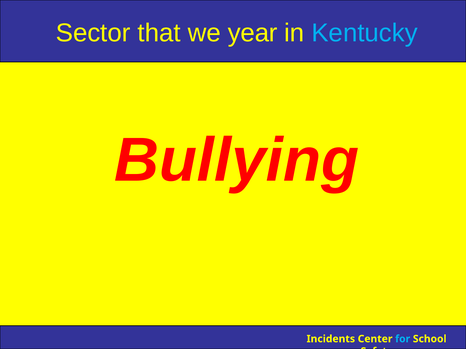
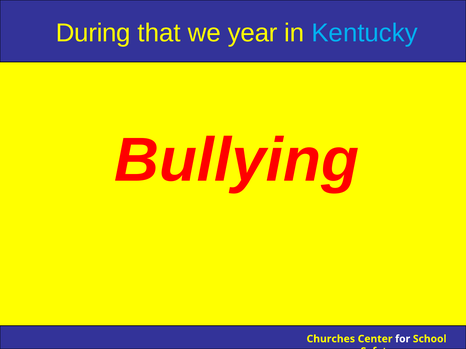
Sector: Sector -> During (93, 33)
Incidents: Incidents -> Churches (331, 339)
for colour: light blue -> white (403, 339)
